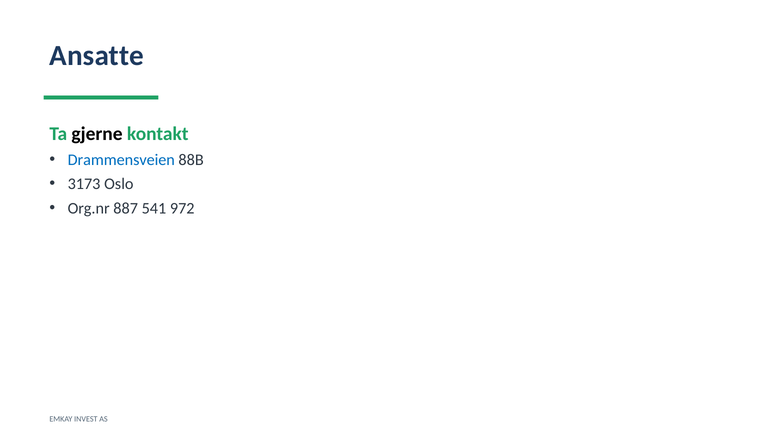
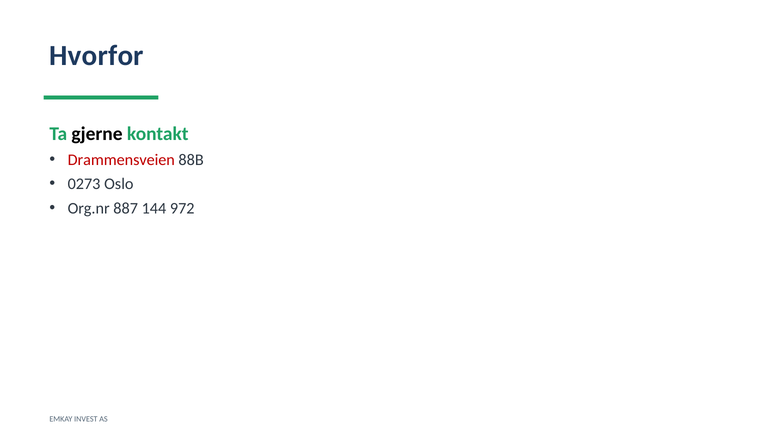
Ansatte: Ansatte -> Hvorfor (97, 55)
Drammensveien colour: blue -> red (121, 160)
3173: 3173 -> 0273 (84, 184)
541: 541 -> 144 (154, 208)
